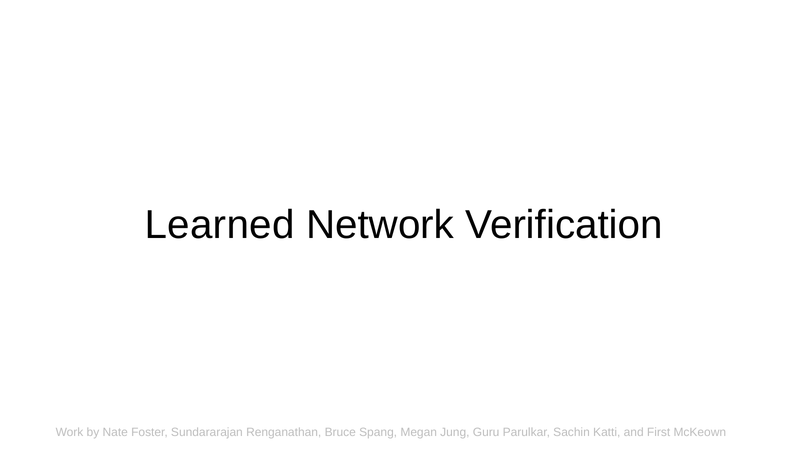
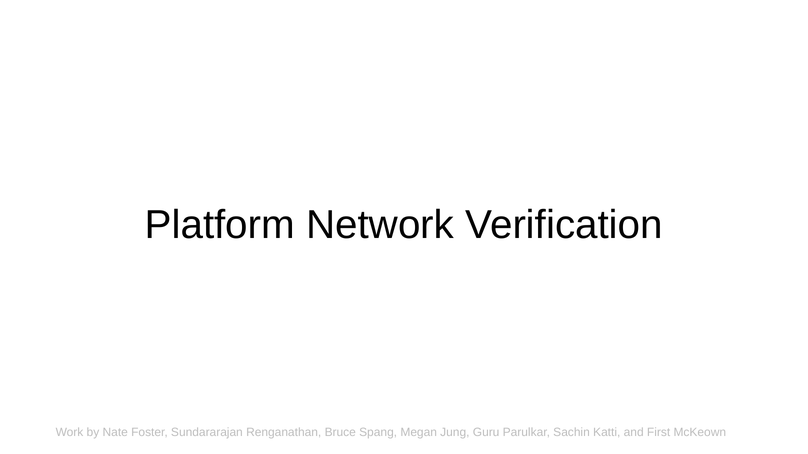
Learned: Learned -> Platform (220, 225)
